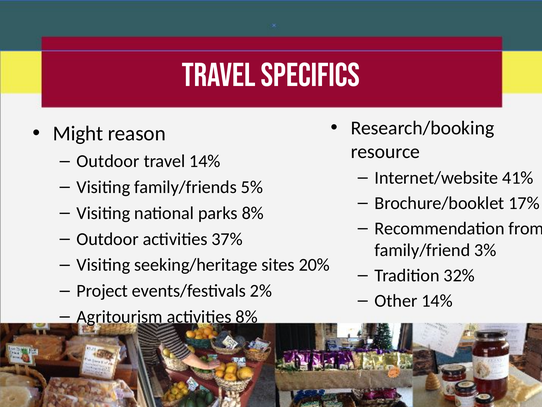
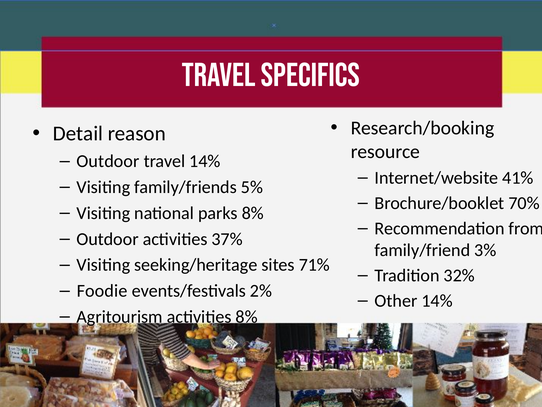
Might: Might -> Detail (78, 134)
17%: 17% -> 70% (524, 203)
20%: 20% -> 71% (314, 265)
Project: Project -> Foodie (102, 291)
